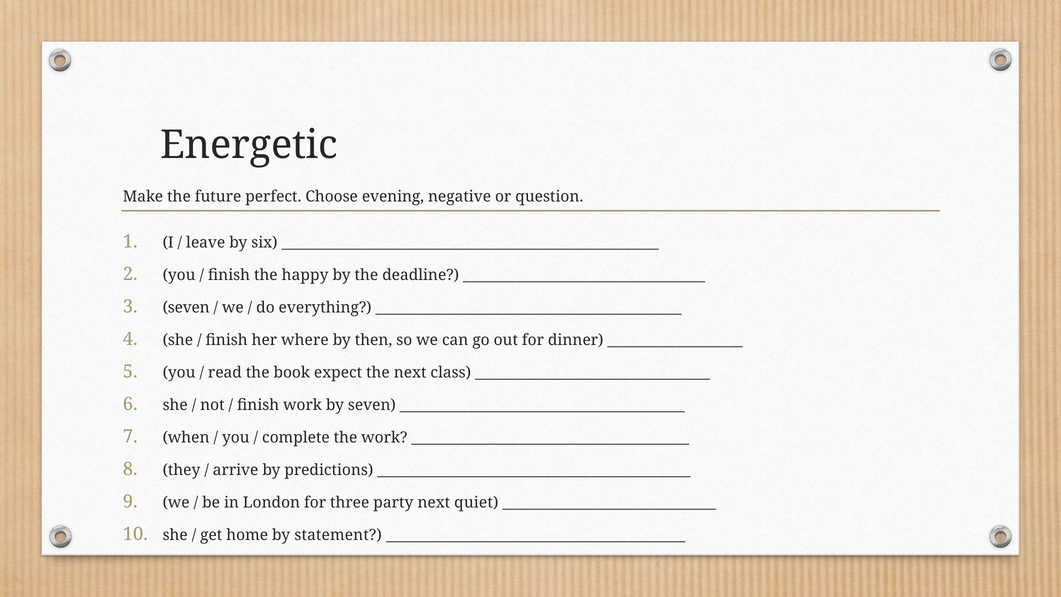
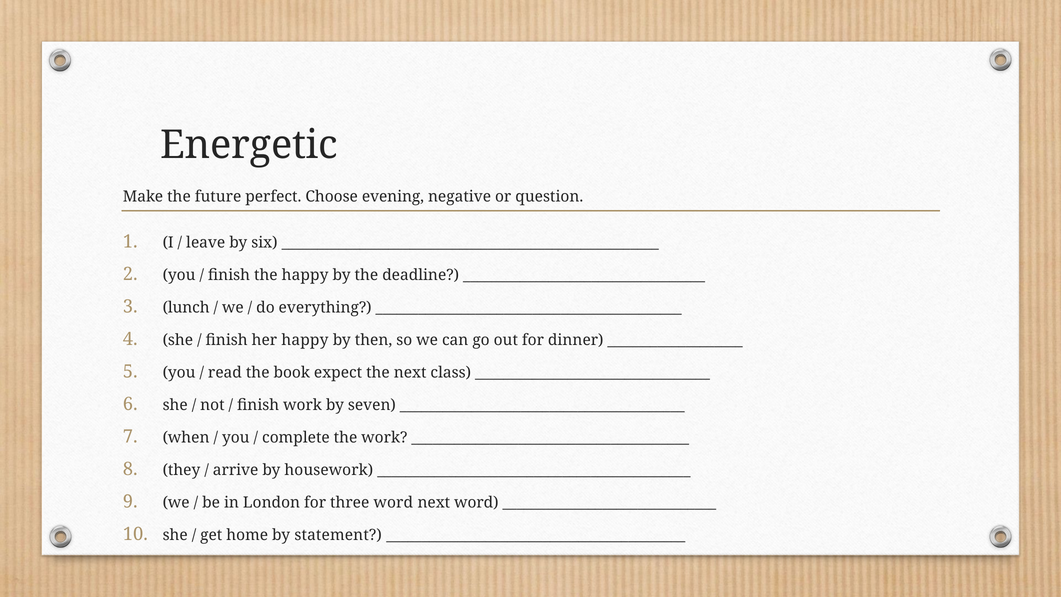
seven: seven -> lunch (186, 307)
her where: where -> happy (305, 340)
predictions: predictions -> housework (329, 470)
three party: party -> word (393, 503)
next quiet: quiet -> word (476, 503)
